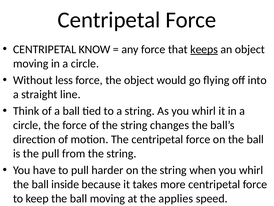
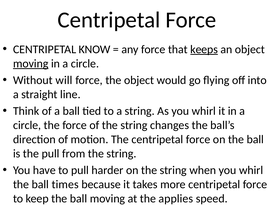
moving underline: none -> present (31, 63)
less: less -> will (64, 80)
inside: inside -> times (65, 184)
